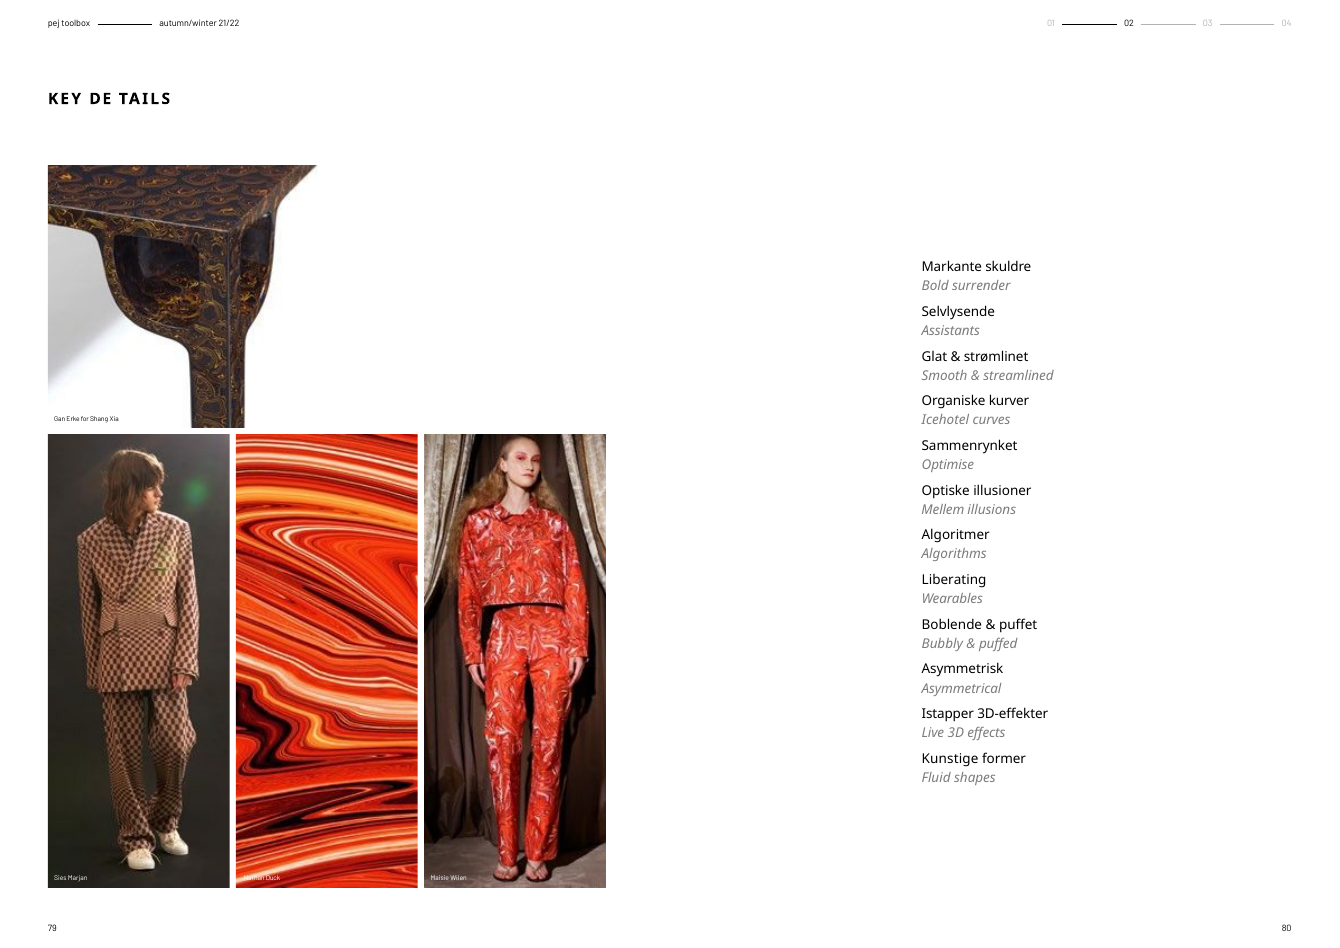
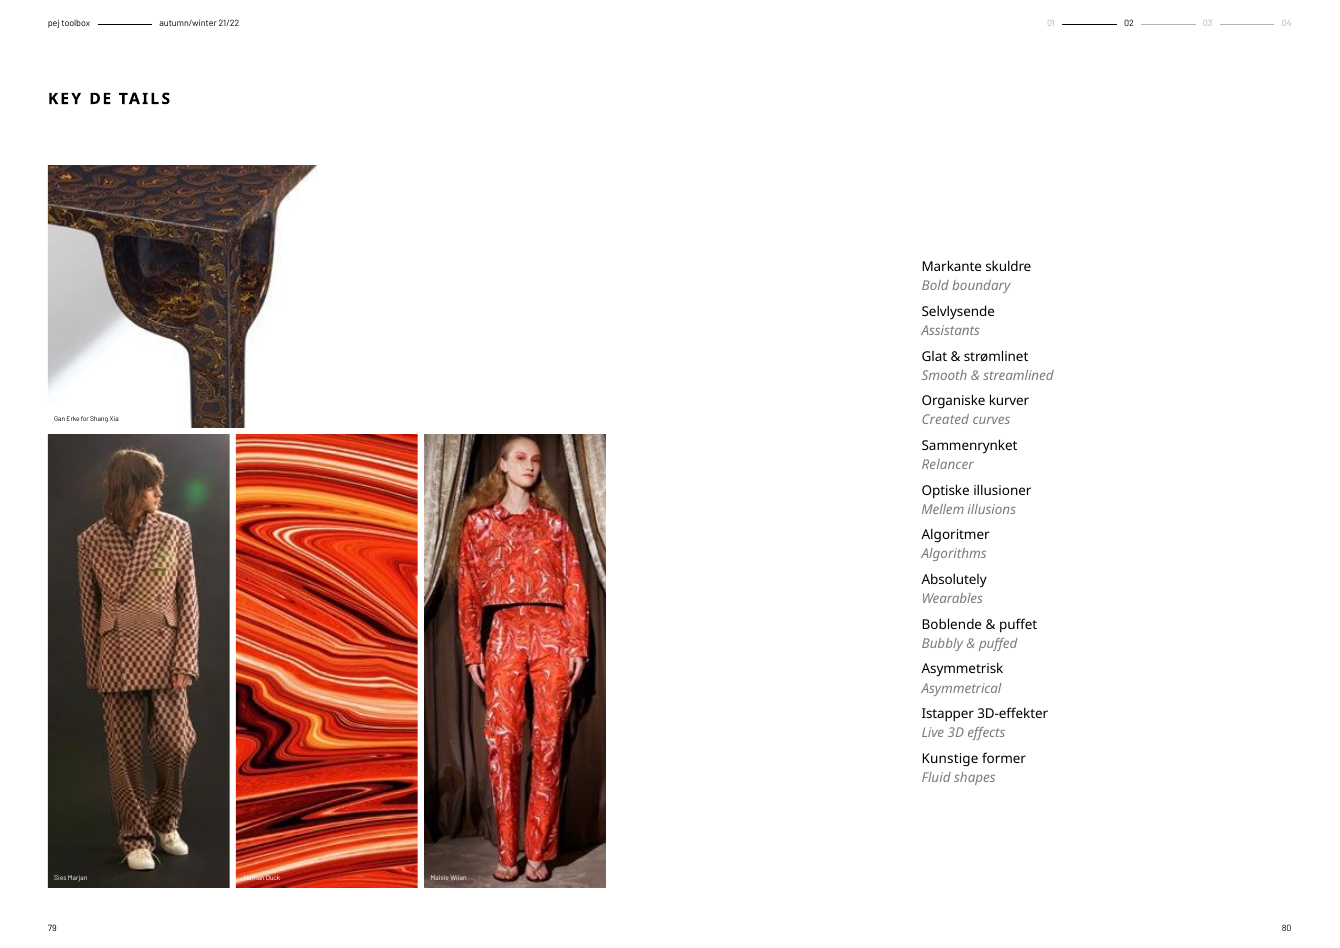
surrender: surrender -> boundary (981, 286)
Icehotel: Icehotel -> Created (945, 420)
Optimise: Optimise -> Relancer (948, 465)
Liberating: Liberating -> Absolutely (954, 580)
